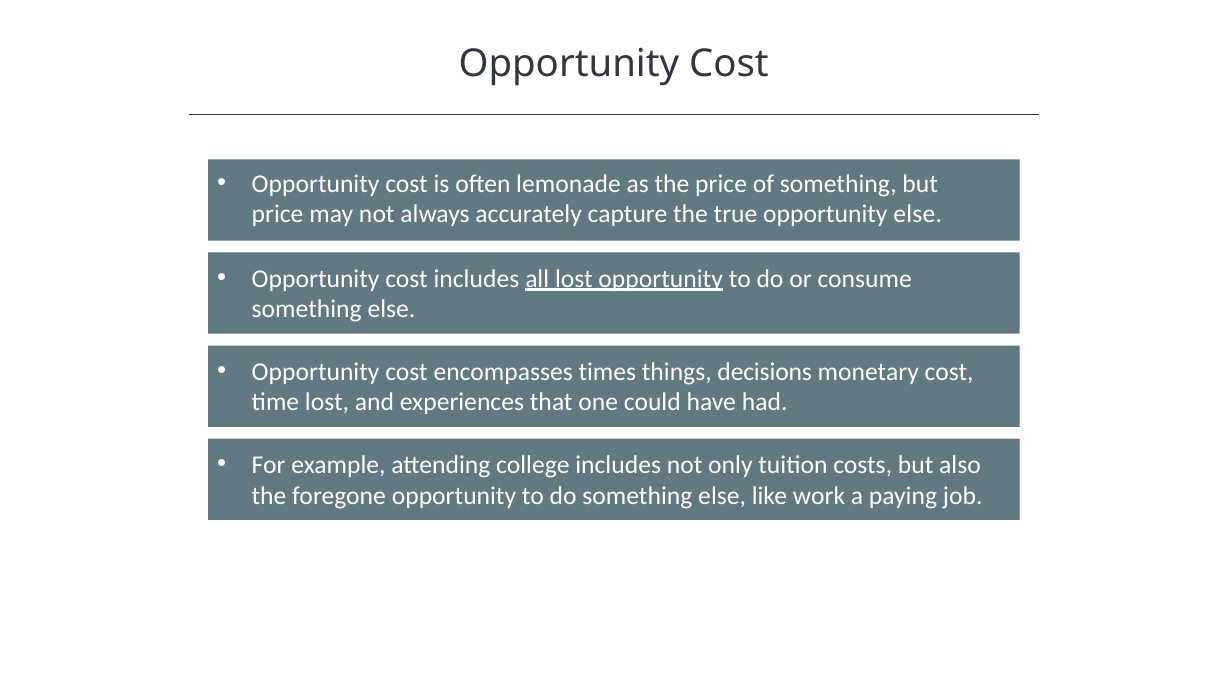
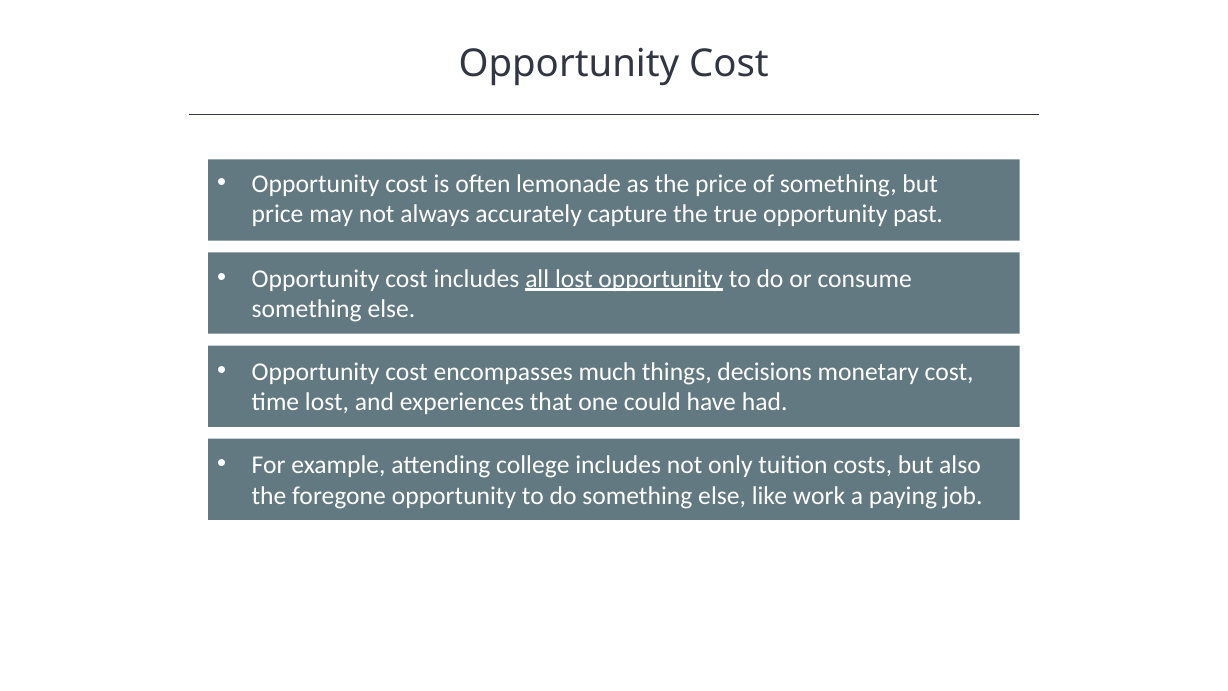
opportunity else: else -> past (918, 214)
times: times -> much (607, 372)
